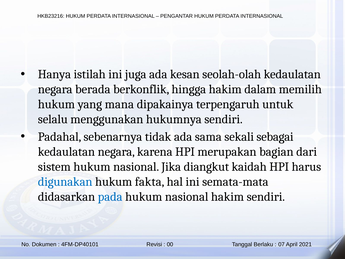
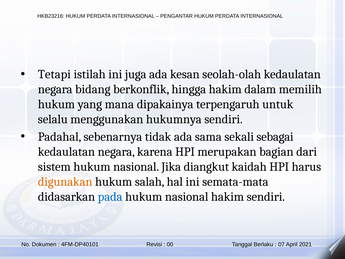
Hanya: Hanya -> Tetapi (54, 74)
berada: berada -> bidang (93, 89)
digunakan colour: blue -> orange (65, 182)
fakta: fakta -> salah (150, 182)
